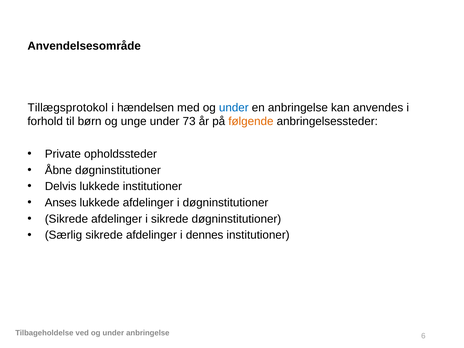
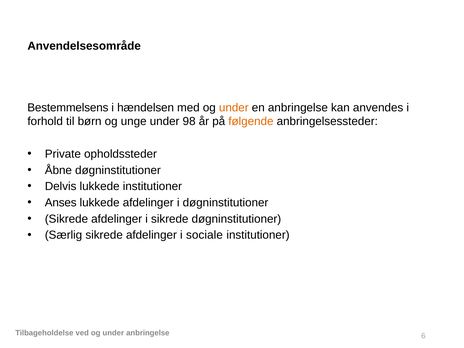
Tillægsprotokol: Tillægsprotokol -> Bestemmelsens (68, 108)
under colour: blue -> orange (234, 108)
73: 73 -> 98 (189, 121)
dennes: dennes -> sociale (204, 235)
